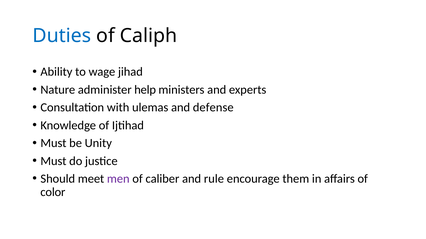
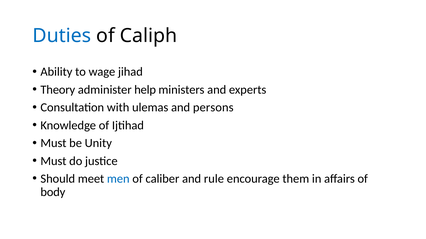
Nature: Nature -> Theory (58, 90)
defense: defense -> persons (213, 108)
men colour: purple -> blue (118, 179)
color: color -> body (53, 193)
